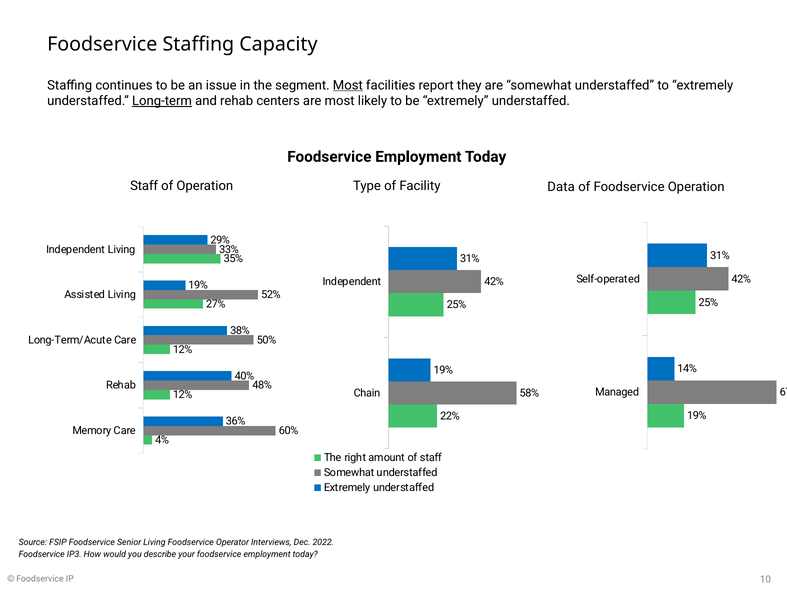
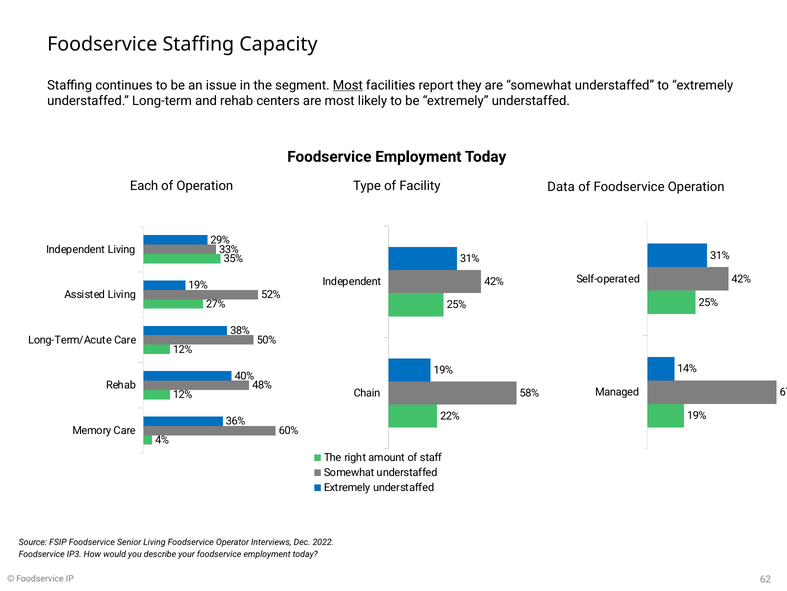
Long-term underline: present -> none (162, 101)
Staff: Staff -> Each (144, 185)
10: 10 -> 62 (765, 579)
